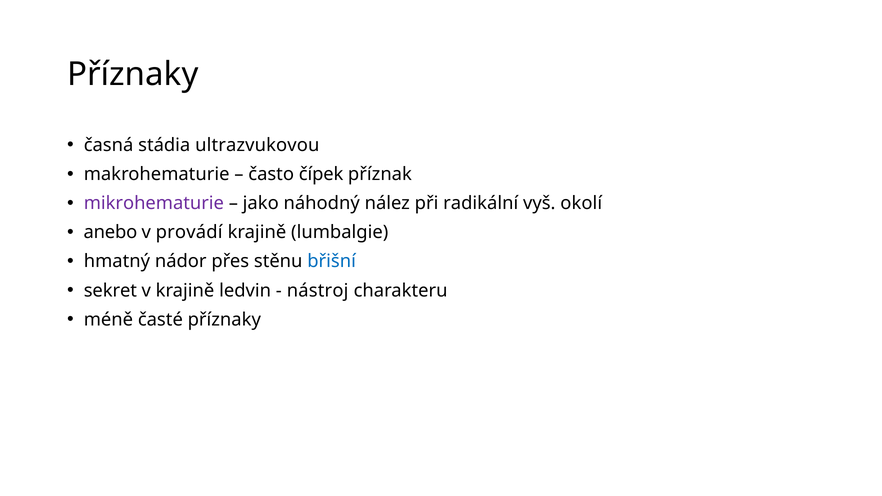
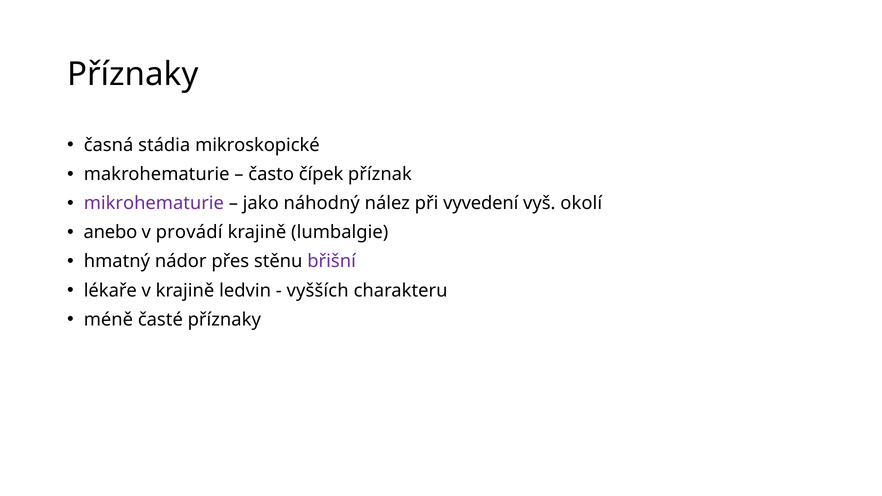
ultrazvukovou: ultrazvukovou -> mikroskopické (257, 145)
radikální: radikální -> vyvedení (481, 203)
břišní colour: blue -> purple (332, 261)
sekret: sekret -> lékaře (110, 291)
nástroj: nástroj -> vyšších (318, 291)
